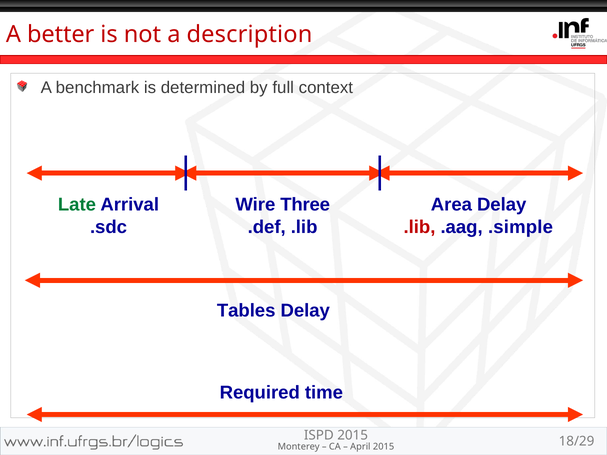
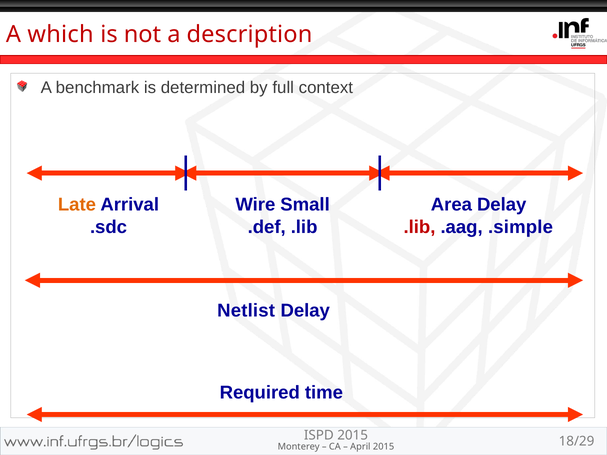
better: better -> which (61, 34)
Late colour: green -> orange (77, 205)
Three: Three -> Small (305, 205)
Tables: Tables -> Netlist (246, 311)
